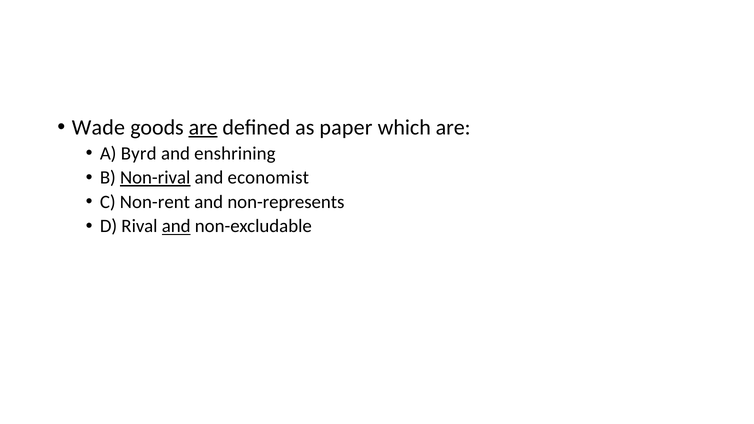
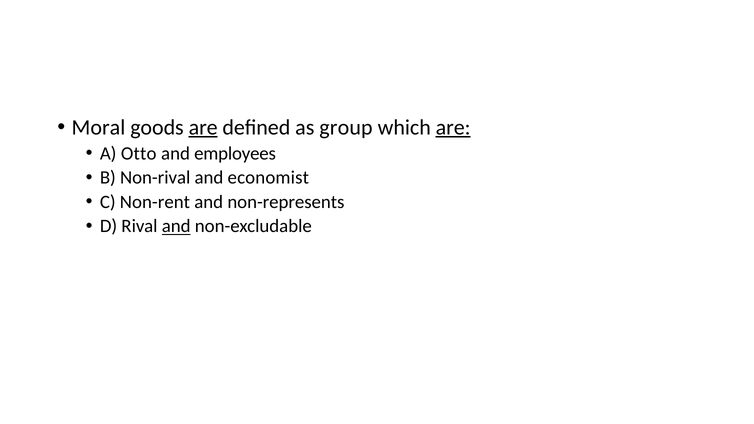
Wade: Wade -> Moral (98, 127)
paper: paper -> group (346, 127)
are underline: none -> present (453, 127)
Byrd: Byrd -> Otto (139, 153)
enshrining: enshrining -> employees (235, 153)
Non-rival underline: present -> none (155, 178)
